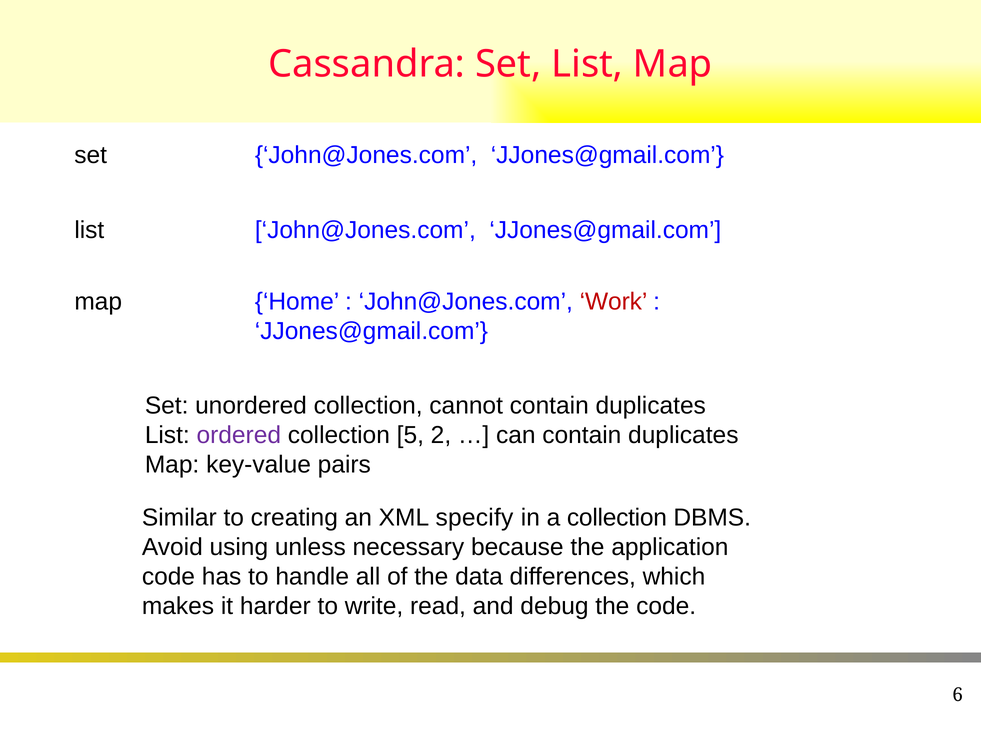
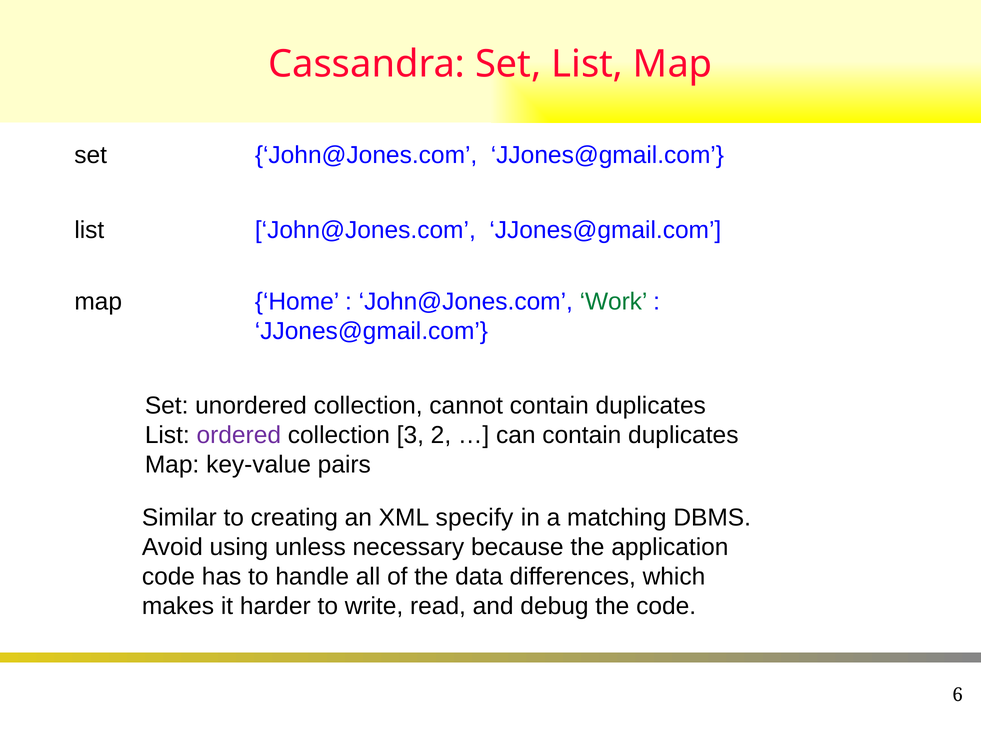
Work colour: red -> green (614, 302)
5: 5 -> 3 (410, 435)
a collection: collection -> matching (617, 518)
